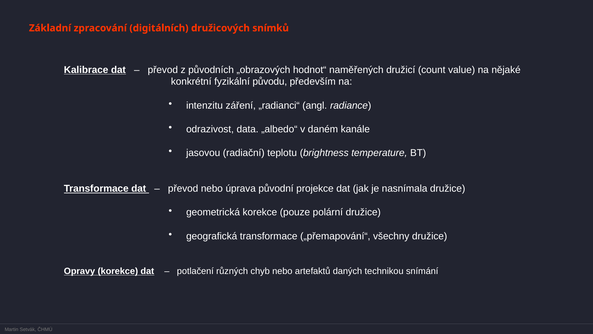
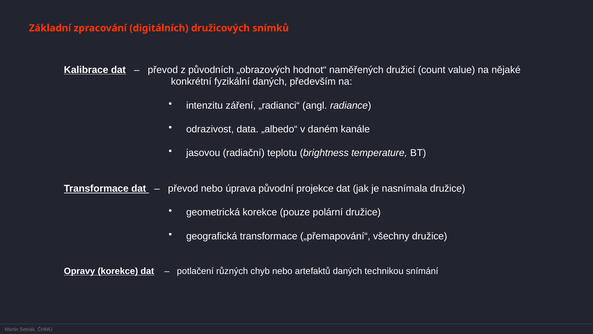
fyzikální původu: původu -> daných (270, 82)
